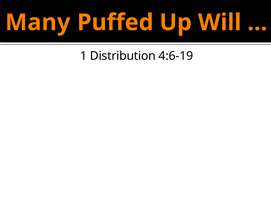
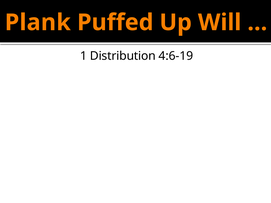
Many: Many -> Plank (38, 22)
